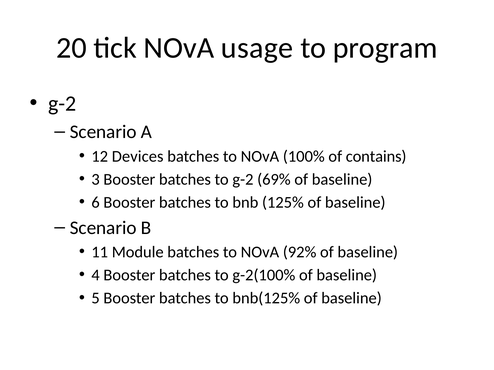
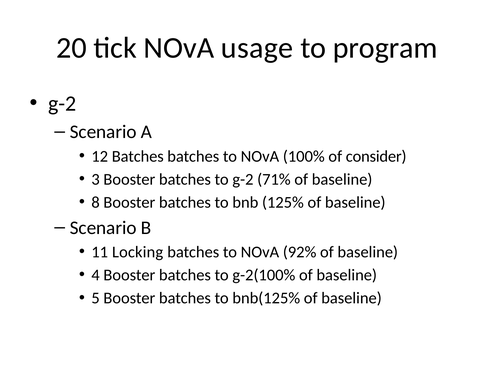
12 Devices: Devices -> Batches (138, 156)
contains: contains -> consider (376, 156)
69%: 69% -> 71% (274, 180)
6: 6 -> 8 (96, 203)
Module: Module -> Locking (138, 252)
